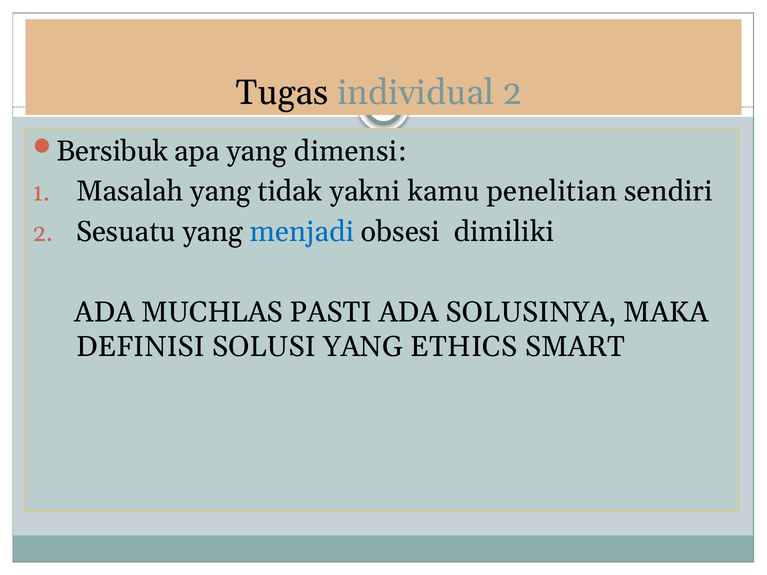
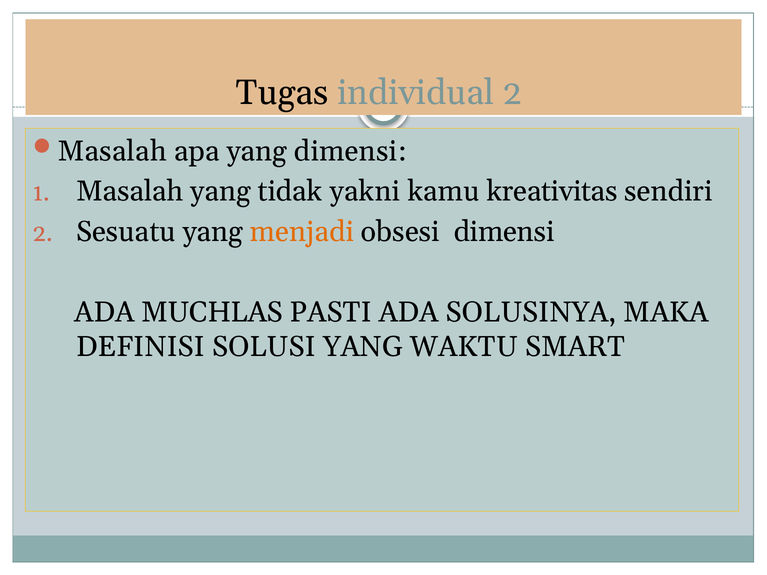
Bersibuk: Bersibuk -> Masalah (112, 151)
penelitian: penelitian -> kreativitas (552, 191)
menjadi colour: blue -> orange (302, 232)
obsesi dimiliki: dimiliki -> dimensi (504, 232)
ETHICS: ETHICS -> WAKTU (464, 347)
